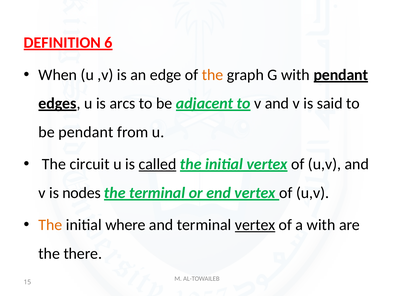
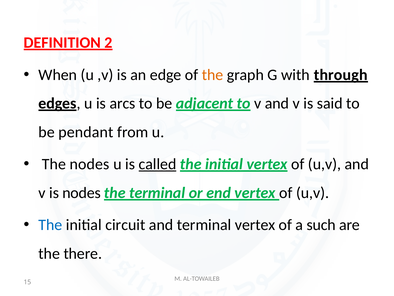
6: 6 -> 2 (108, 43)
with pendant: pendant -> through (341, 75)
The circuit: circuit -> nodes (90, 164)
The colour: orange -> blue (50, 225)
where: where -> circuit (125, 225)
vertex underline: present -> none (255, 225)
a with: with -> such (321, 225)
